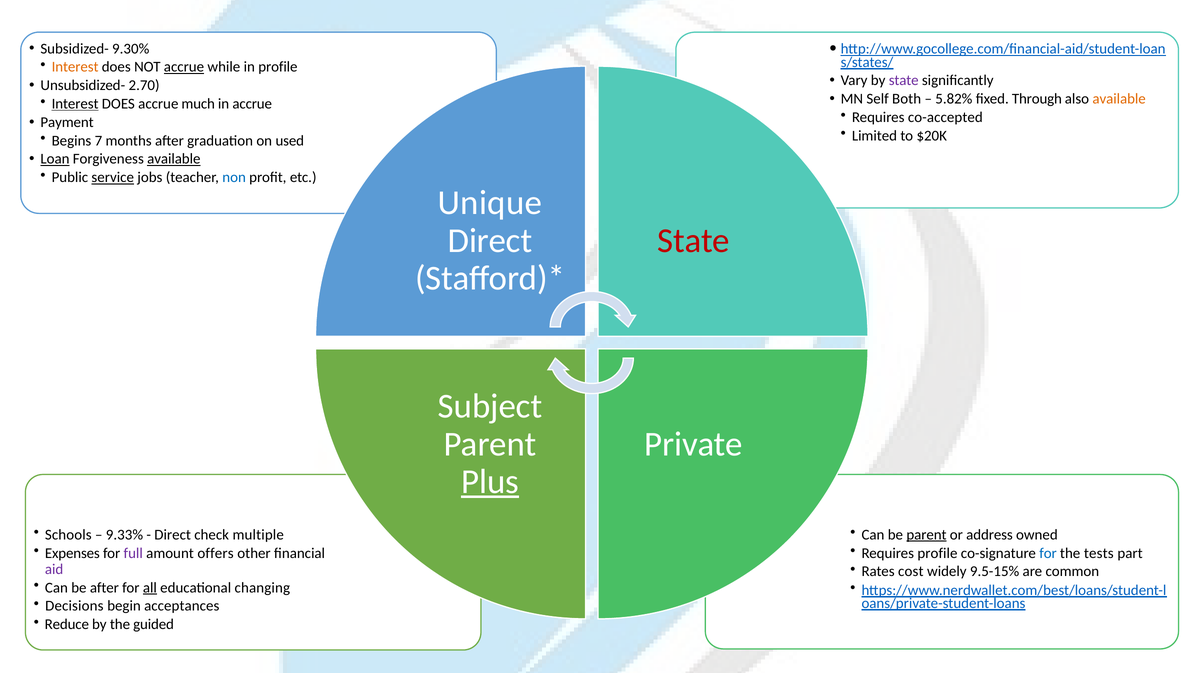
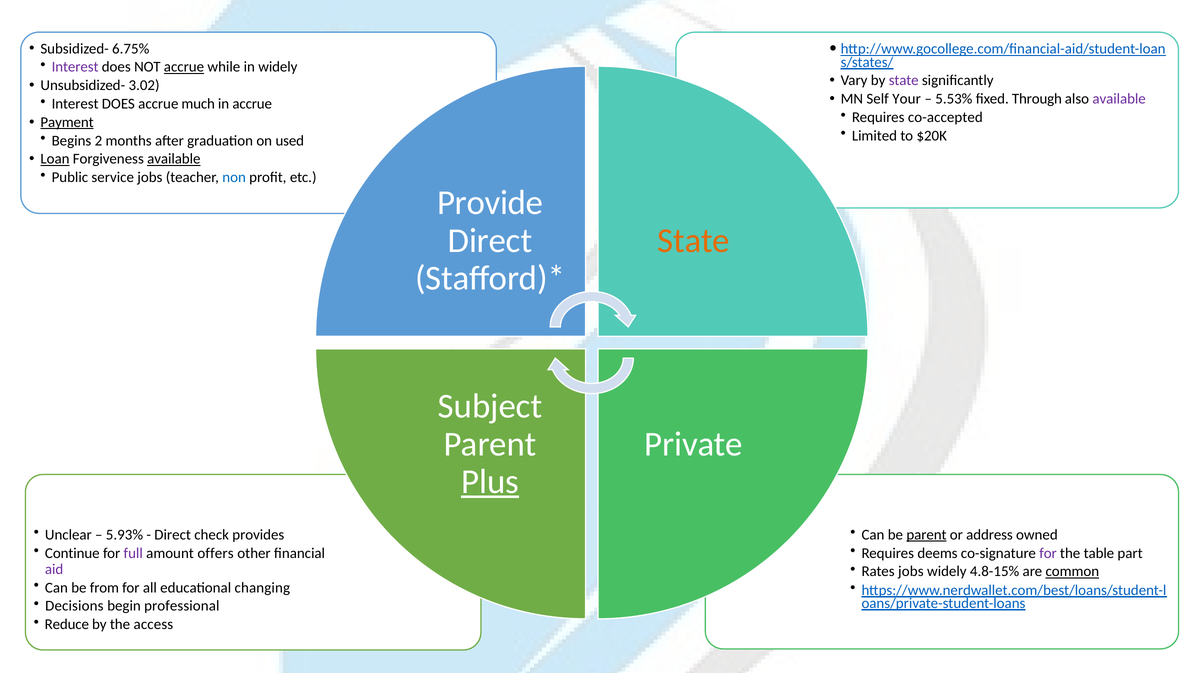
9.30%: 9.30% -> 6.75% (131, 49)
Interest colour: orange -> purple (75, 67)
in profile: profile -> widely (278, 67)
2.70: 2.70 -> 3.02 (144, 85)
Both: Both -> Your (907, 99)
5.82%: 5.82% -> 5.53% (954, 99)
available colour: orange -> purple (1119, 99)
Interest underline: present -> none (75, 104)
Payment underline: none -> present (67, 122)
7: 7 -> 2 (98, 141)
service underline: present -> none (113, 177)
Unique: Unique -> Provide (490, 203)
State colour: red -> orange (694, 240)
Schools: Schools -> Unclear (68, 534)
9.33%: 9.33% -> 5.93% (124, 534)
multiple: multiple -> provides (258, 534)
Expenses: Expenses -> Continue (72, 553)
profile: profile -> deems (938, 553)
for colour: blue -> purple (1048, 553)
tests: tests -> table (1099, 553)
cost: cost -> jobs (911, 571)
9.5-15%: 9.5-15% -> 4.8-15% (995, 571)
common underline: none -> present (1072, 571)
be after: after -> from (104, 587)
all underline: present -> none (150, 587)
acceptances: acceptances -> professional (182, 606)
guided: guided -> access (153, 624)
